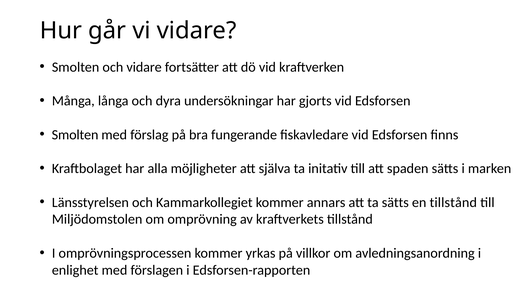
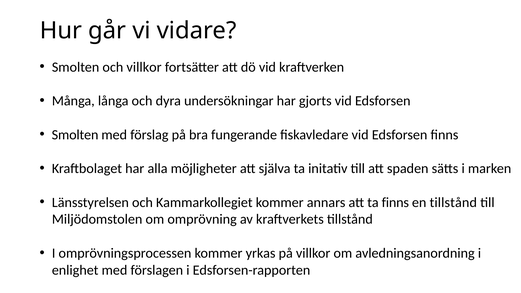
och vidare: vidare -> villkor (144, 67)
ta sätts: sätts -> finns (395, 202)
